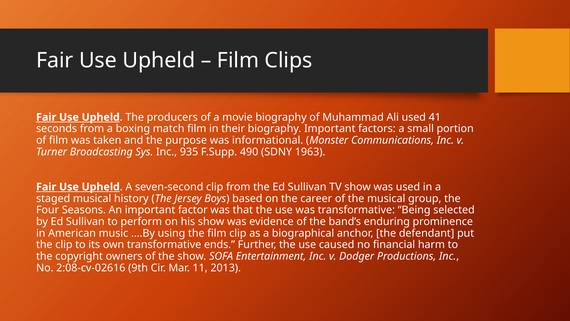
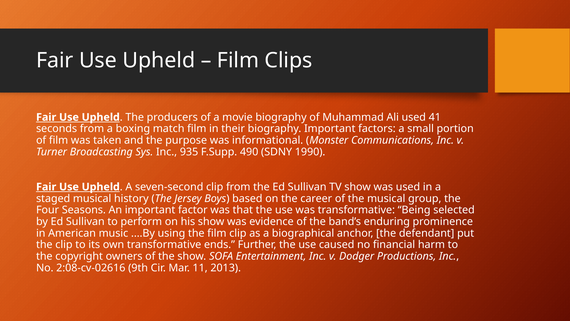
1963: 1963 -> 1990 (310, 152)
